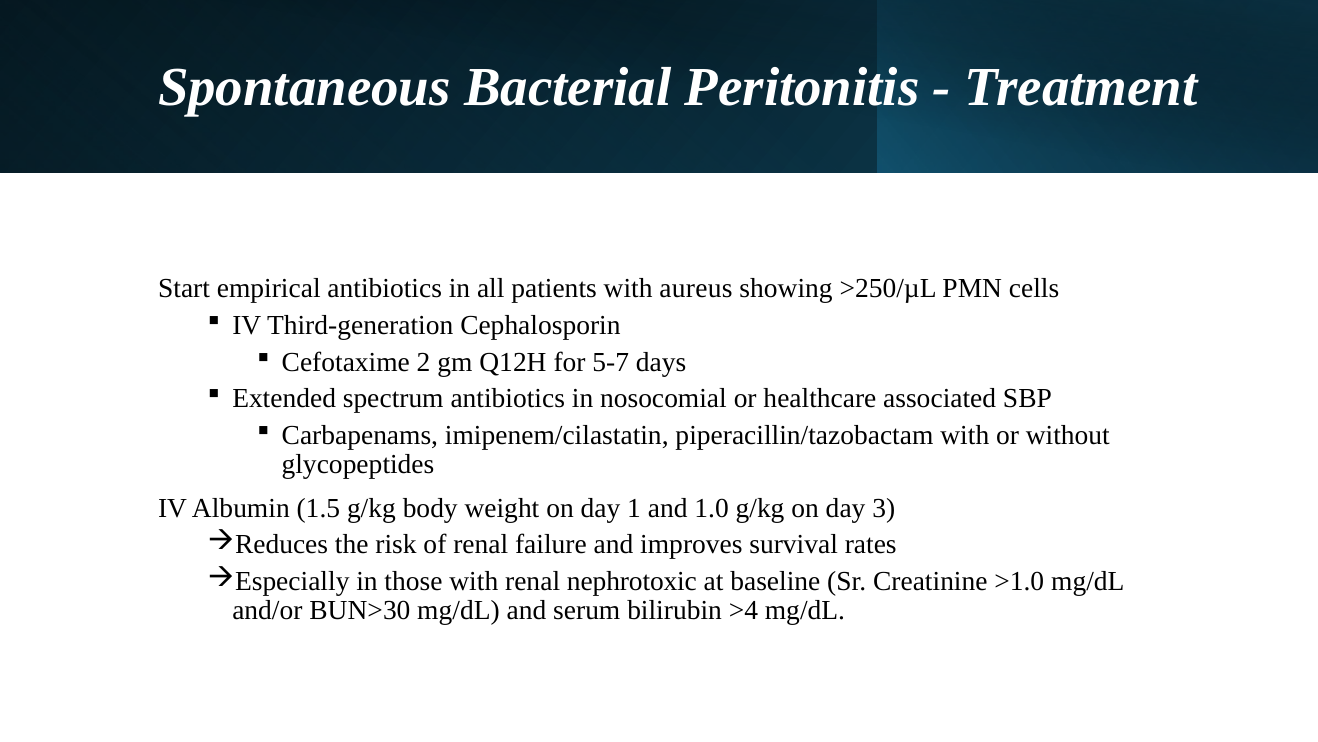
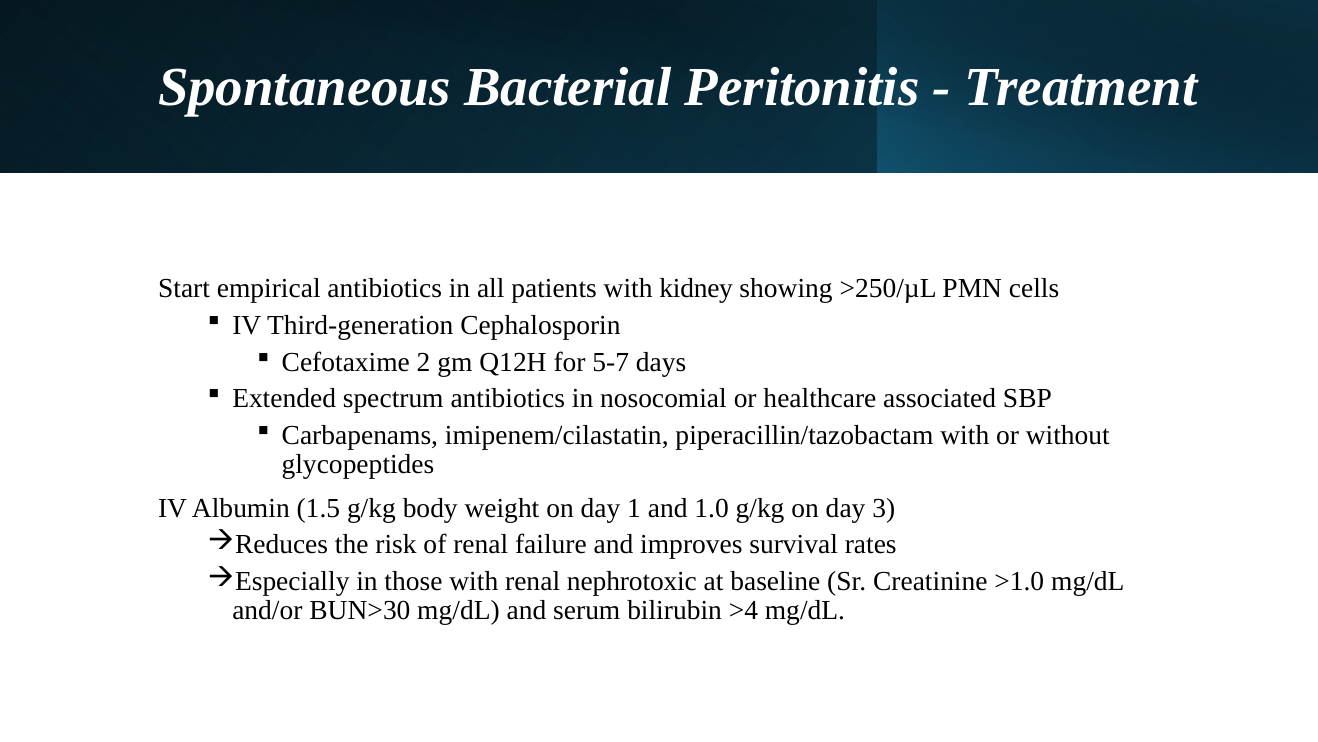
aureus: aureus -> kidney (696, 289)
